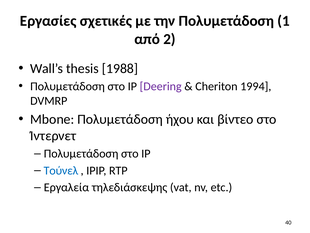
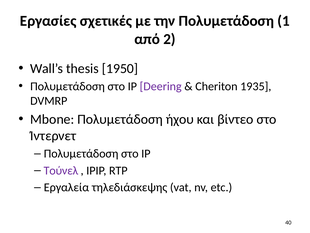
1988: 1988 -> 1950 (120, 68)
1994: 1994 -> 1935 (256, 86)
Τούνελ colour: blue -> purple (61, 170)
